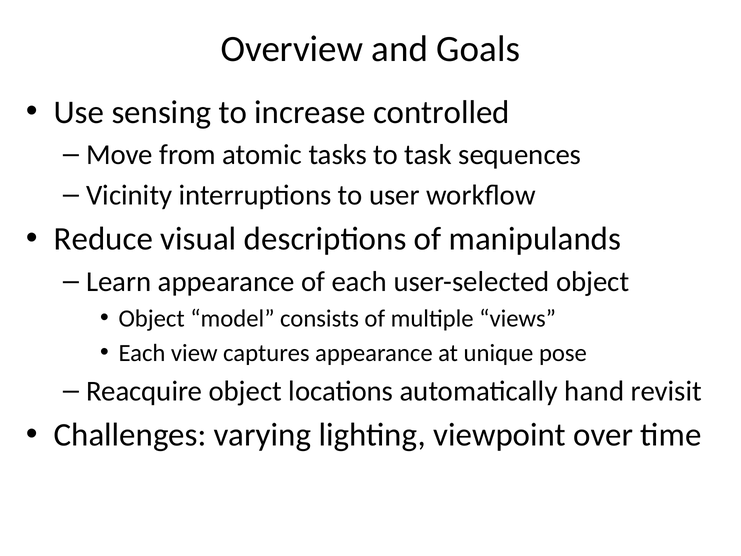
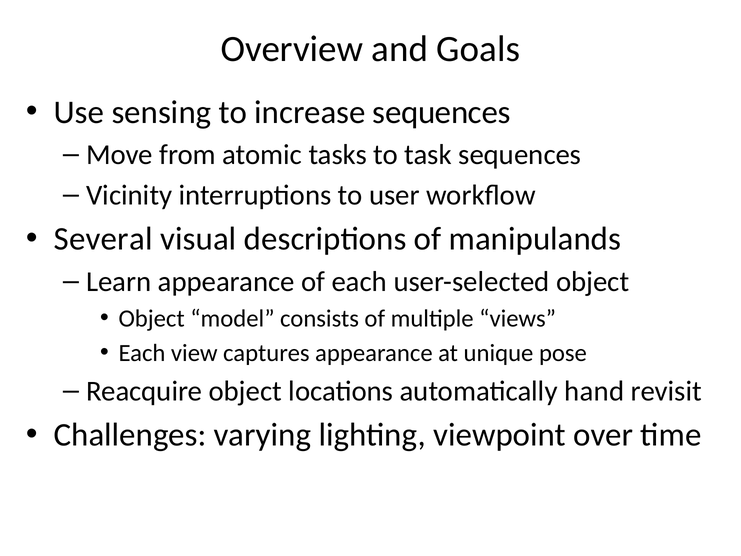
increase controlled: controlled -> sequences (441, 112)
Reduce: Reduce -> Several (103, 239)
